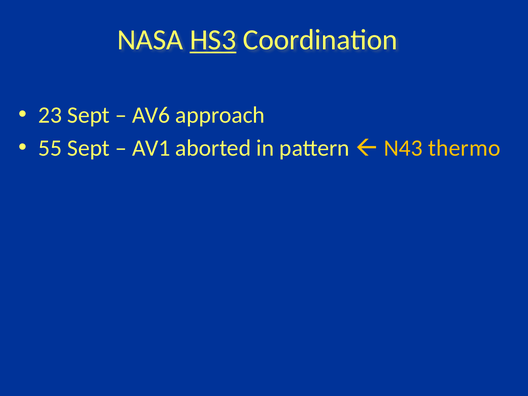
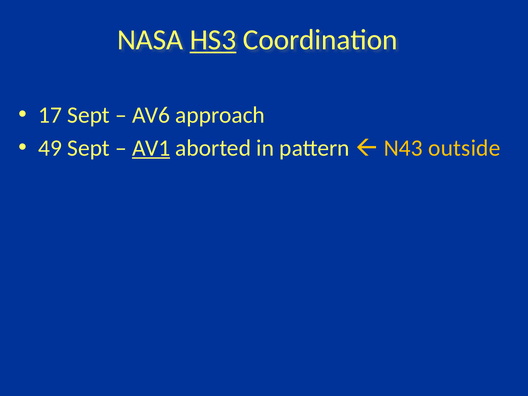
23: 23 -> 17 (50, 115)
55: 55 -> 49 (50, 148)
AV1 underline: none -> present (151, 148)
thermo: thermo -> outside (464, 148)
